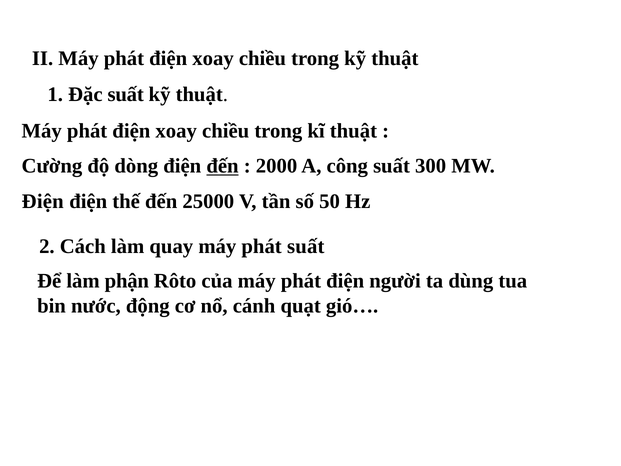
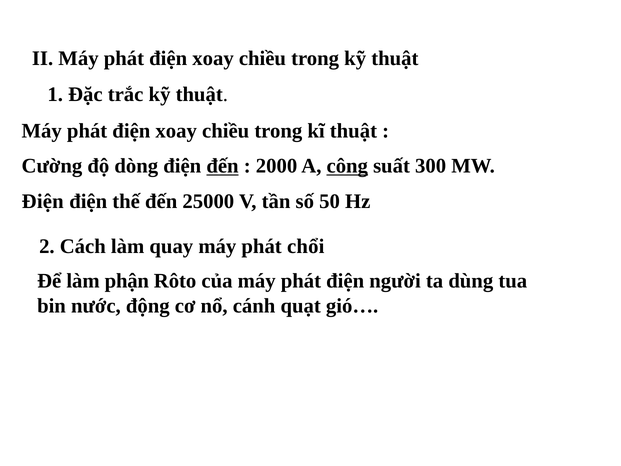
Đặc suất: suất -> trắc (126, 95)
công underline: none -> present (347, 166)
phát suất: suất -> chổi (306, 246)
